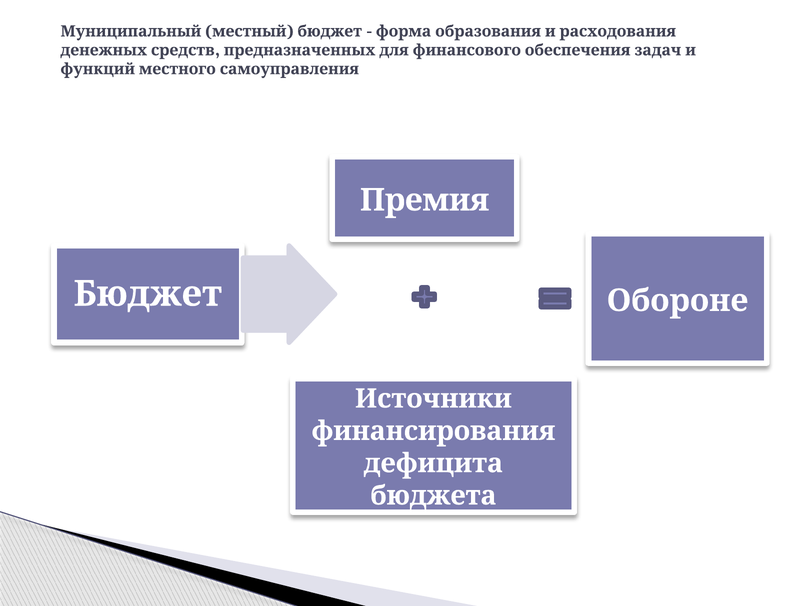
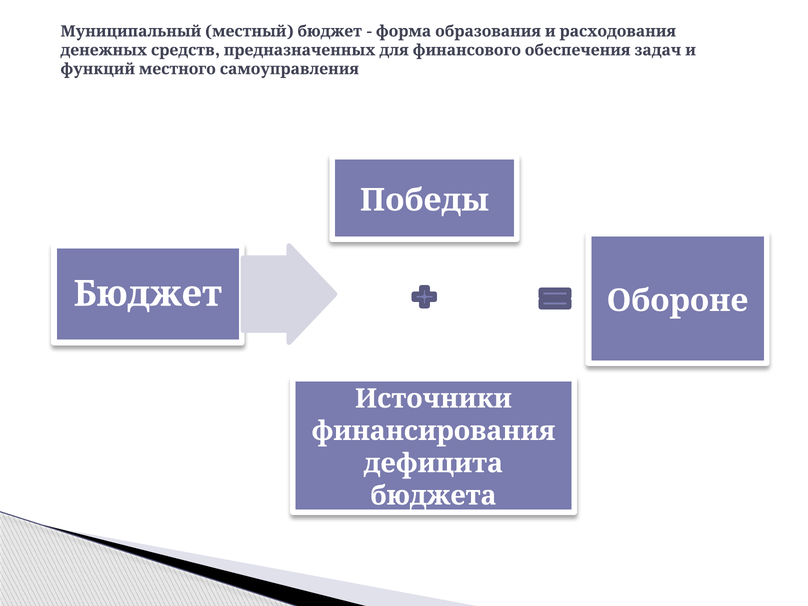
Премия: Премия -> Победы (424, 200)
